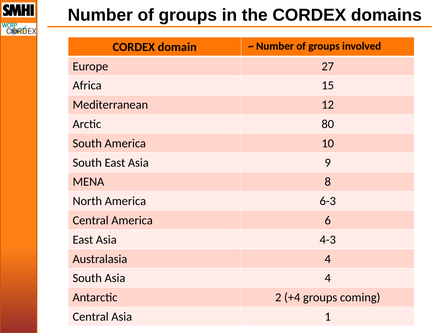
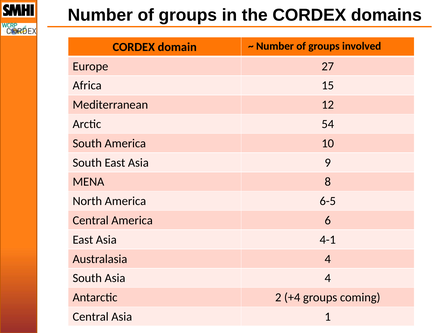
80: 80 -> 54 (328, 124)
6-3: 6-3 -> 6-5 (328, 201)
4-3: 4-3 -> 4-1 (328, 240)
